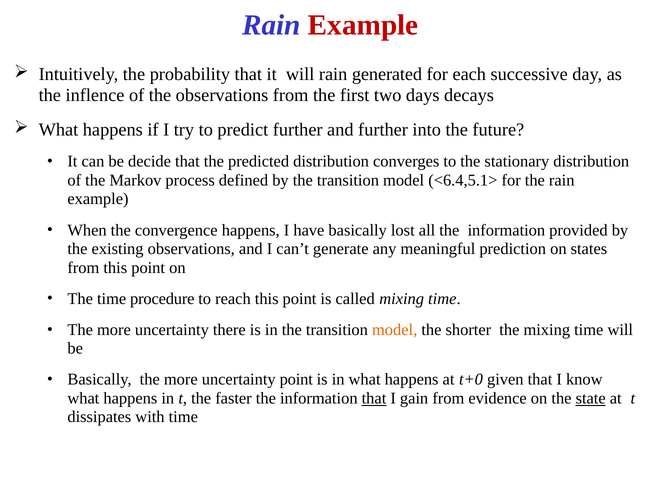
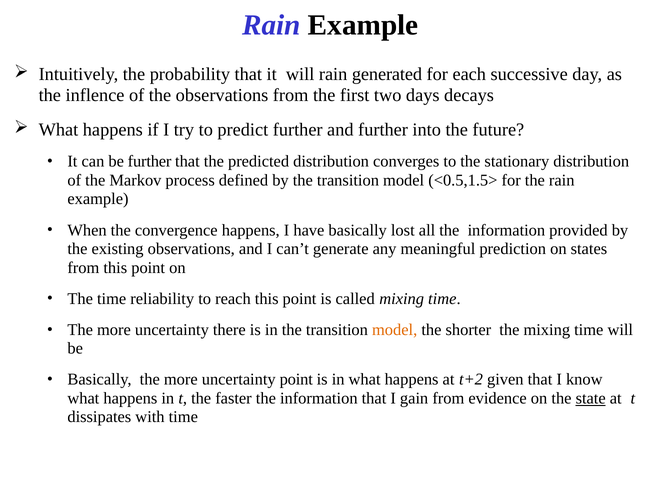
Example colour: red -> black (363, 25)
be decide: decide -> further (150, 162)
<6.4,5.1>: <6.4,5.1> -> <0.5,1.5> (463, 180)
procedure: procedure -> reliability (162, 299)
t+0: t+0 -> t+2 (471, 380)
that underline: present -> none (374, 399)
